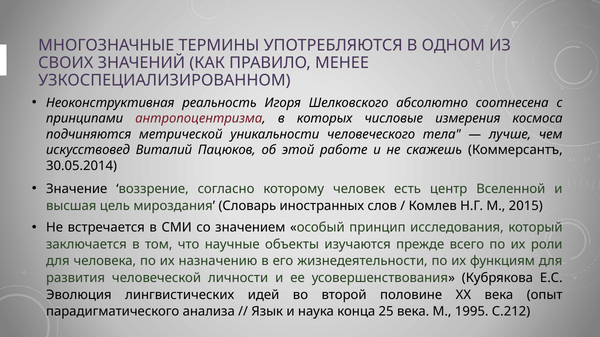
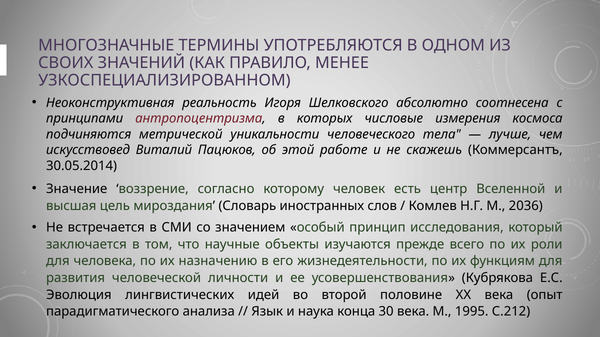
2015: 2015 -> 2036 (526, 206)
25: 25 -> 30 (386, 312)
